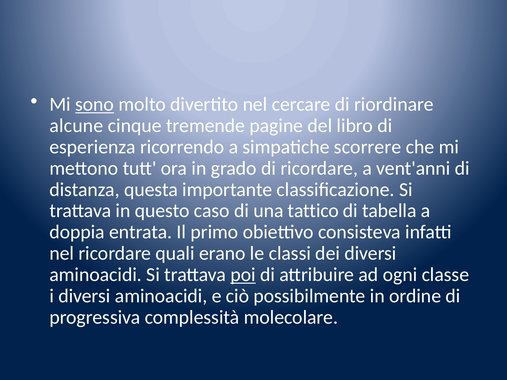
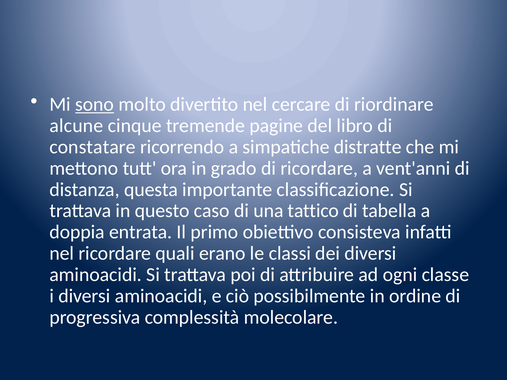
esperienza: esperienza -> constatare (93, 147)
scorrere: scorrere -> distratte (368, 147)
poi underline: present -> none (243, 275)
